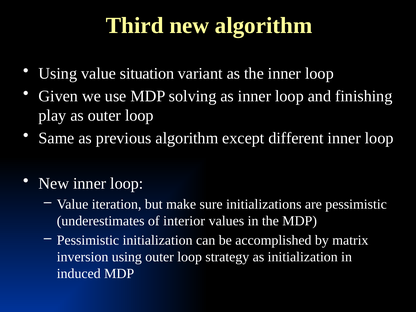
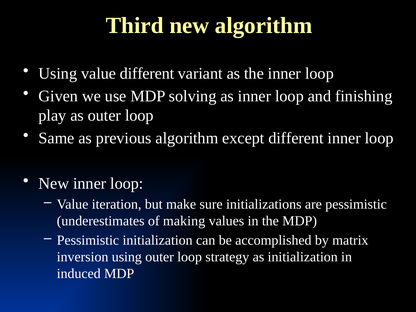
value situation: situation -> different (147, 73)
interior: interior -> making (184, 221)
